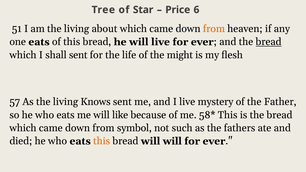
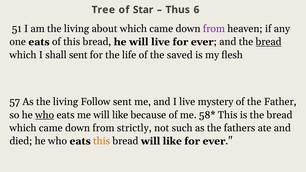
Price: Price -> Thus (178, 10)
from colour: orange -> purple (214, 29)
might: might -> saved (180, 55)
Knows: Knows -> Follow (96, 102)
who underline: none -> present (45, 115)
symbol: symbol -> strictly (134, 128)
bread will will: will -> like (172, 141)
